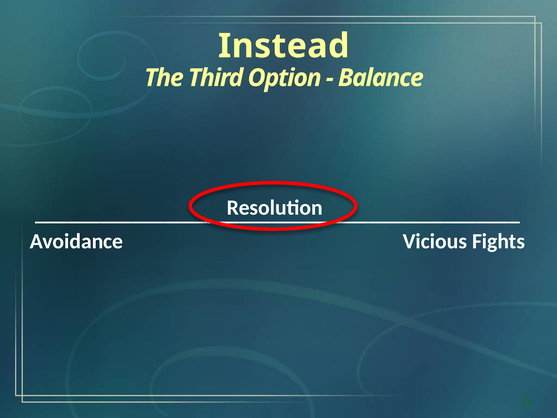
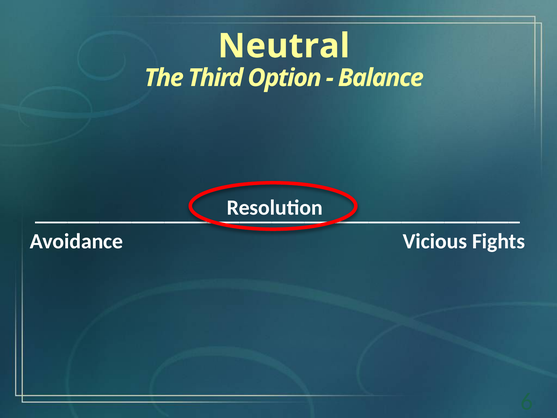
Instead: Instead -> Neutral (284, 46)
